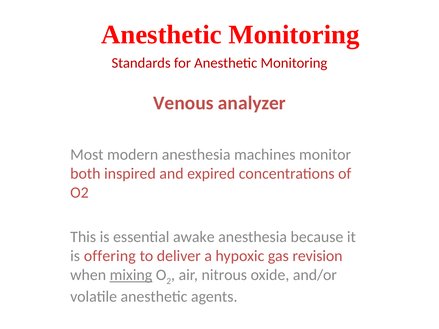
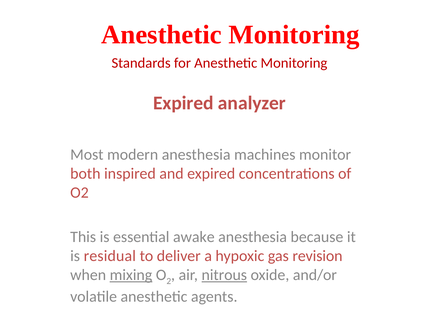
Venous: Venous -> Expired (183, 103)
offering: offering -> residual (110, 256)
nitrous underline: none -> present (224, 275)
